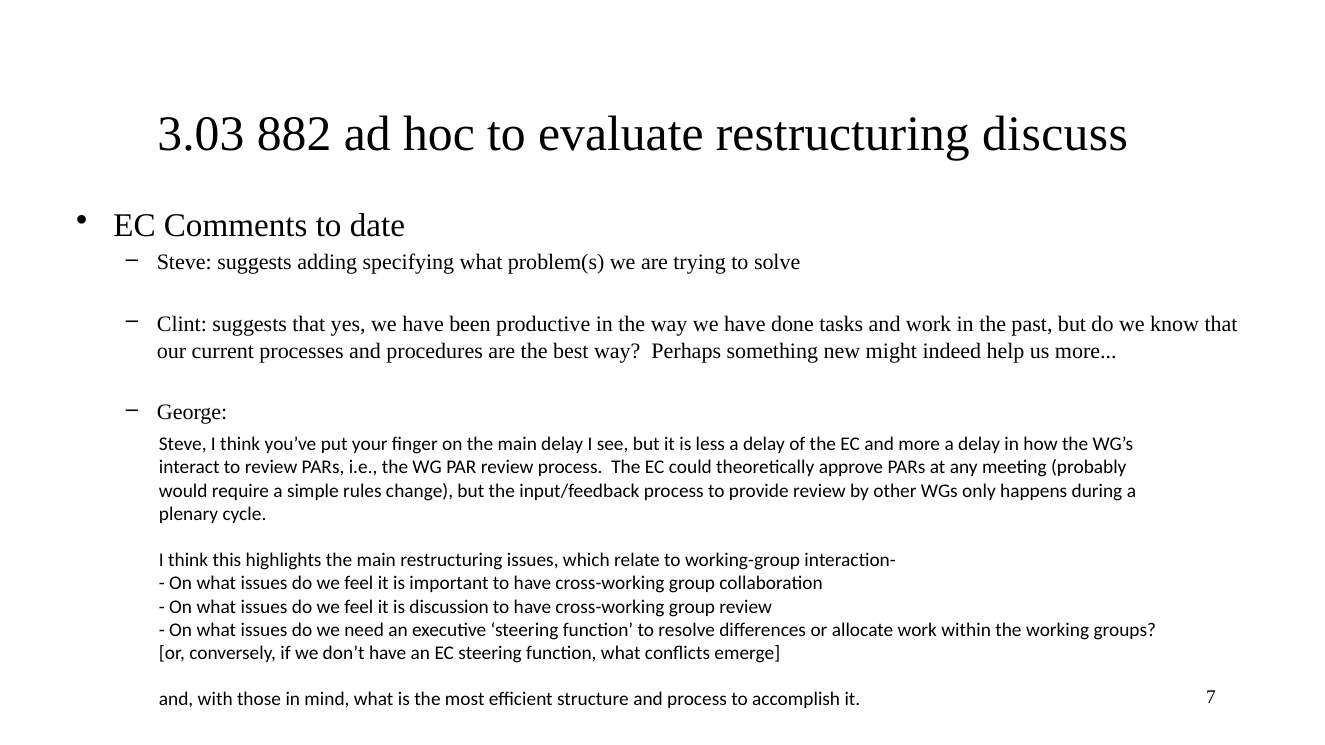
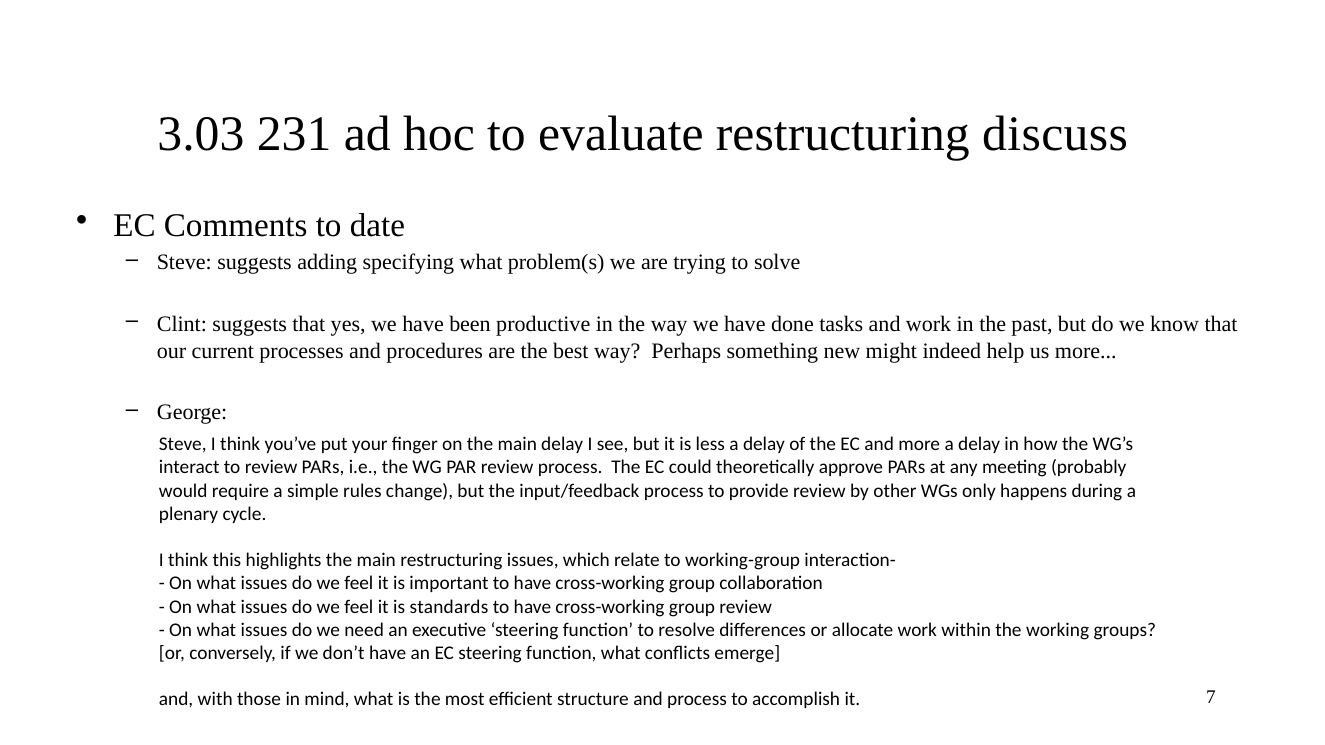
882: 882 -> 231 (294, 134)
discussion: discussion -> standards (449, 607)
